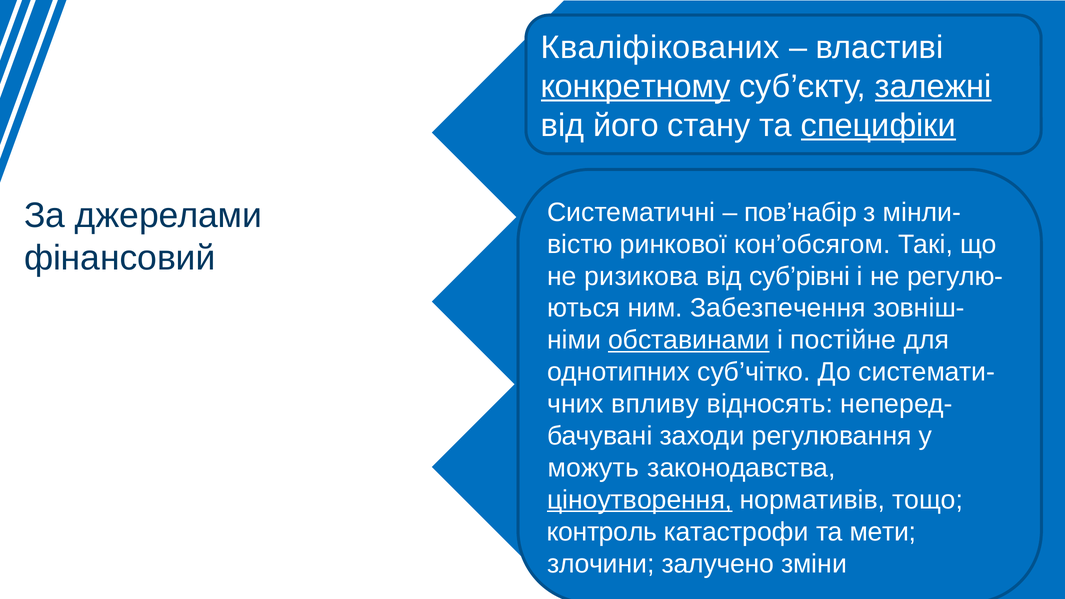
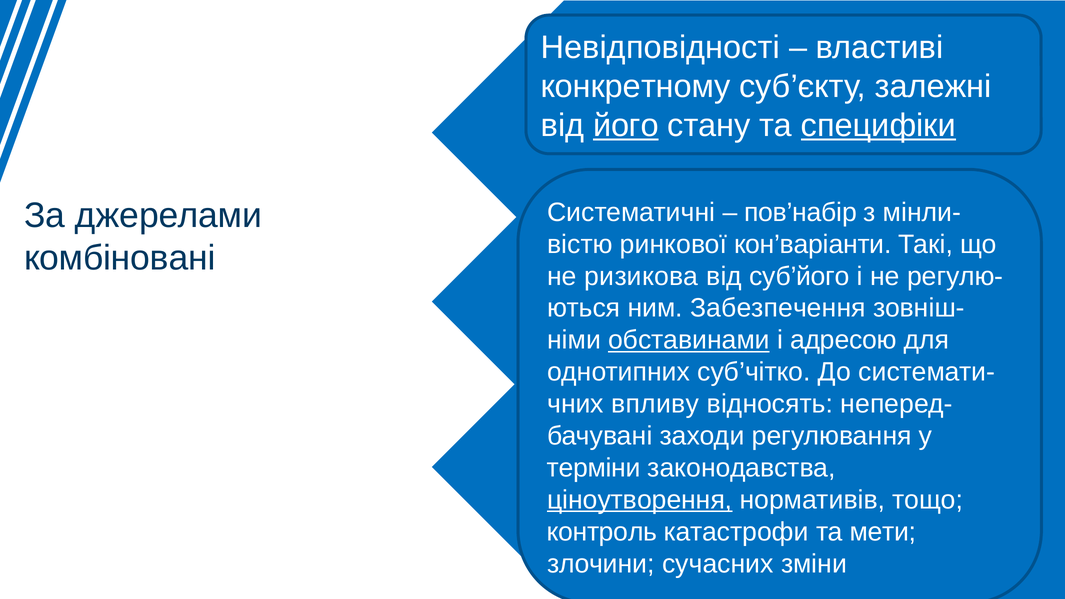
Кваліфікованих: Кваліфікованих -> Невідповідності (660, 48)
конкретному underline: present -> none (636, 87)
залежні underline: present -> none (933, 87)
його underline: none -> present (626, 126)
кон’обсягом: кон’обсягом -> кон’варіанти (813, 244)
фінансовий: фінансовий -> комбіновані (120, 258)
суб’рівні: суб’рівні -> суб’його (800, 276)
постійне: постійне -> адресою (843, 340)
можуть: можуть -> терміни (594, 468)
залучено: залучено -> сучасних (718, 564)
